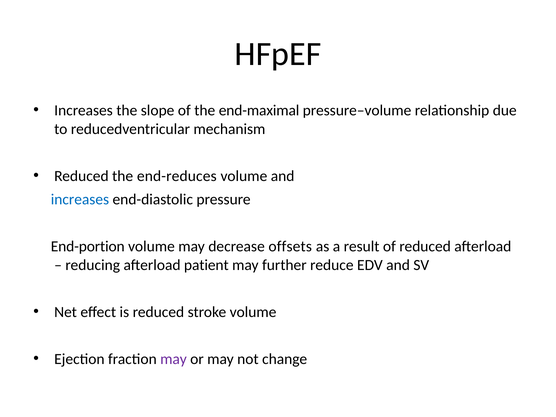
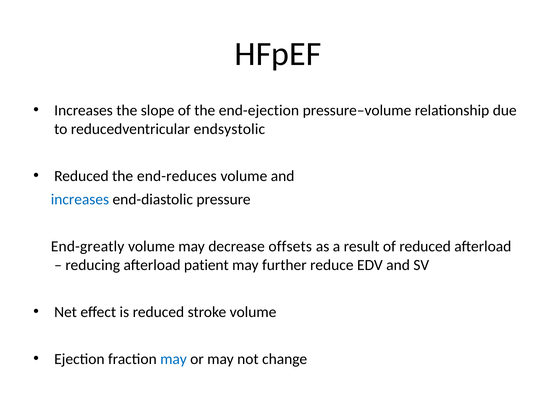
end-maximal: end-maximal -> end-ejection (259, 110)
mechanism: mechanism -> endsystolic (229, 129)
End-portion: End-portion -> End-greatly (88, 246)
may colour: purple -> blue (173, 359)
